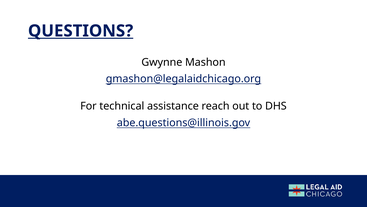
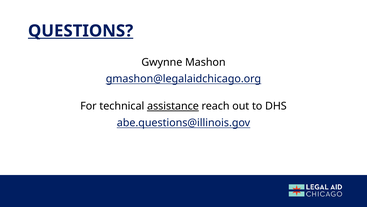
assistance underline: none -> present (173, 106)
